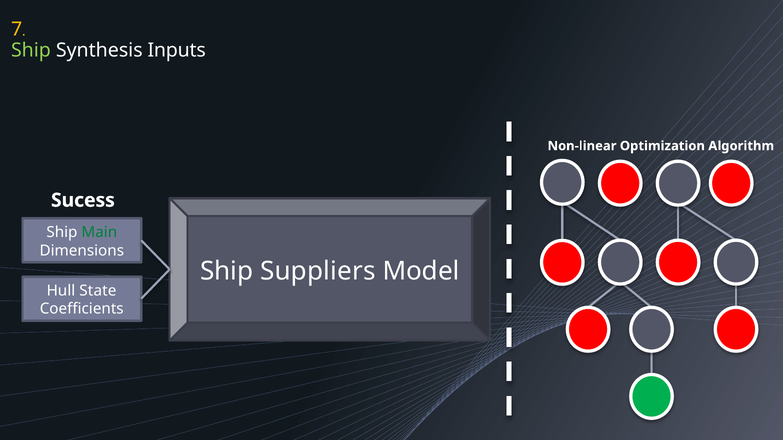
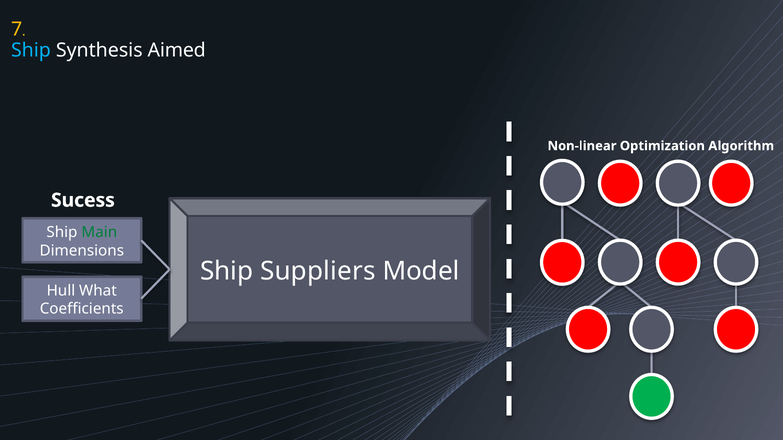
Ship colour: light green -> light blue (31, 50)
Inputs: Inputs -> Aimed (177, 50)
State: State -> What (98, 291)
